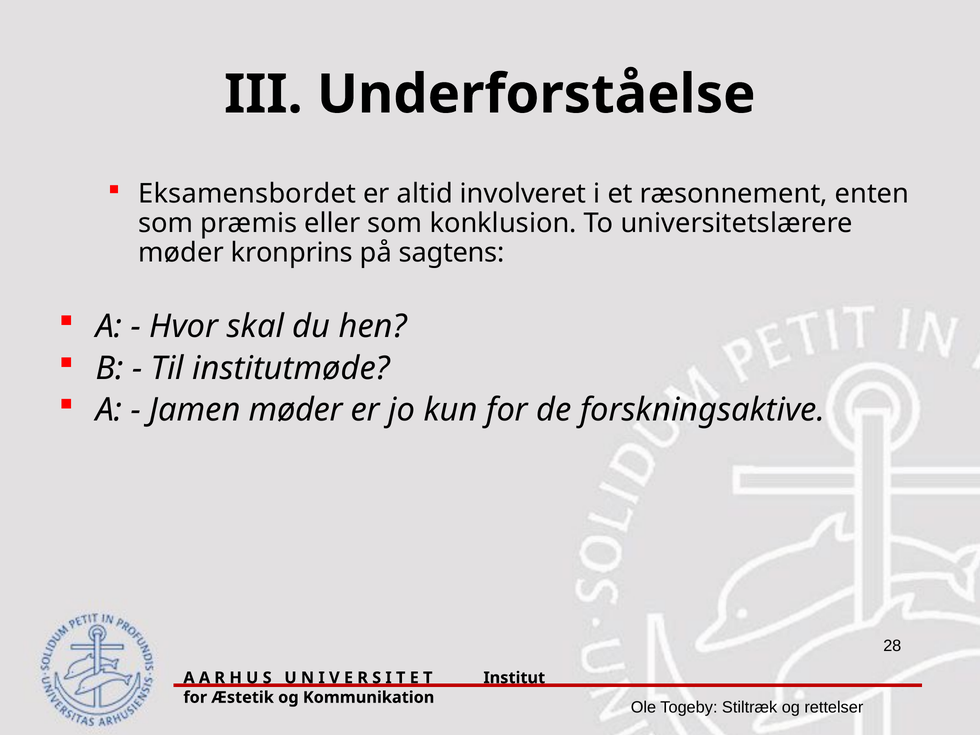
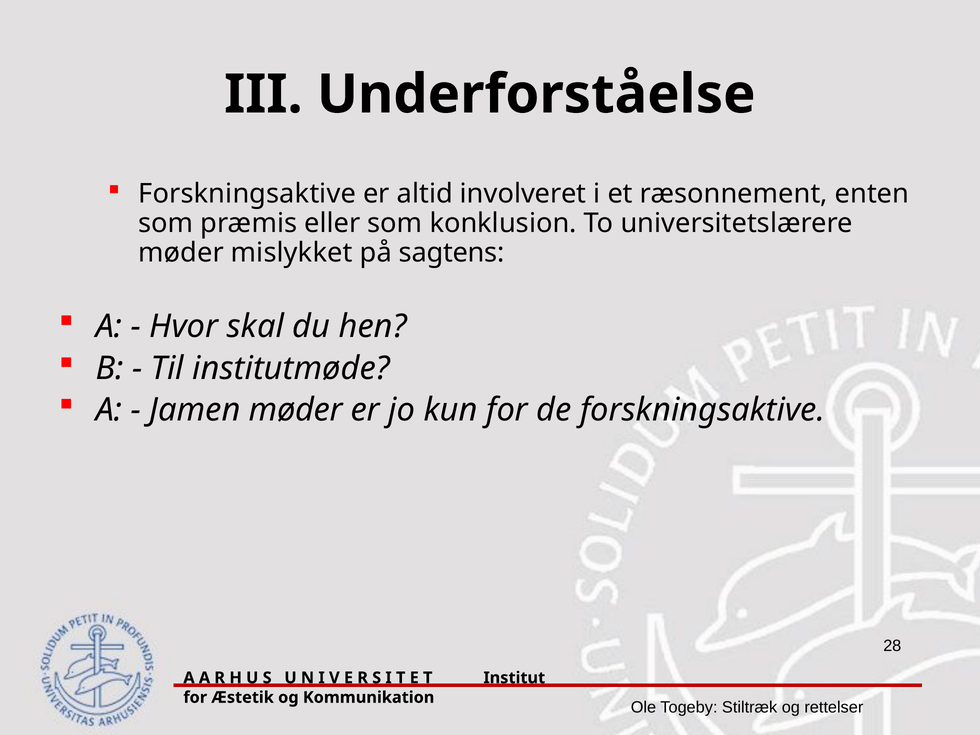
Eksamensbordet: Eksamensbordet -> Forskningsaktive (247, 194)
kronprins: kronprins -> mislykket (292, 253)
